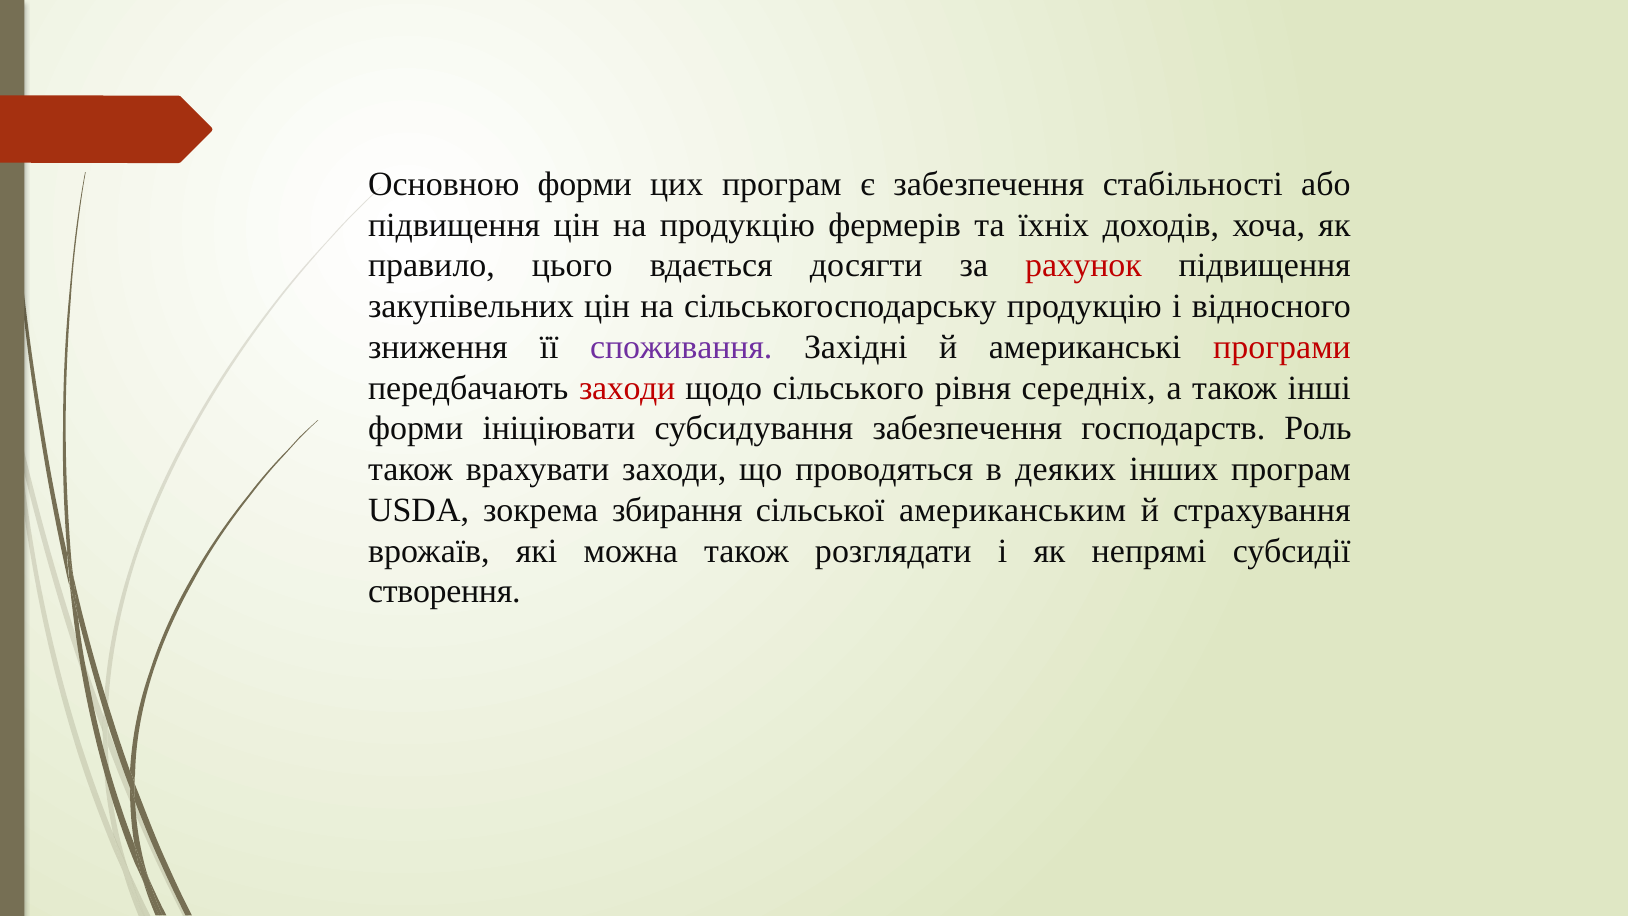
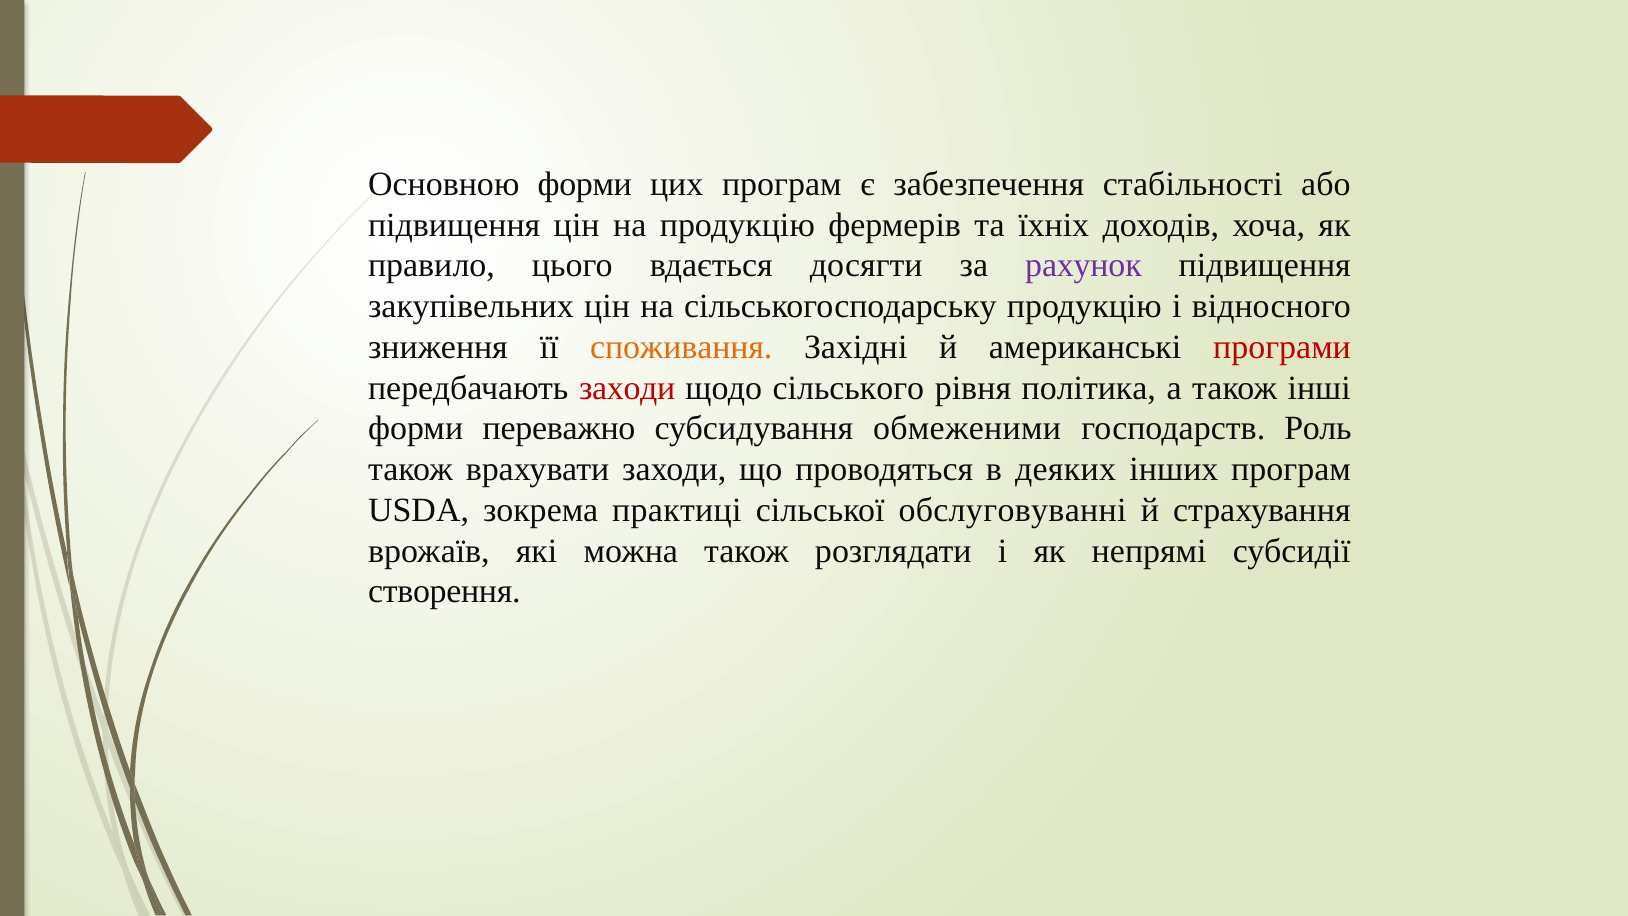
рахунок colour: red -> purple (1083, 266)
споживання colour: purple -> orange (681, 347)
середніх: середніх -> політика (1089, 388)
ініціювати: ініціювати -> переважно (559, 429)
субсидування забезпечення: забезпечення -> обмеженими (967, 429)
збирання: збирання -> практиці (677, 510)
американським: американським -> обслуговуванні (1013, 510)
